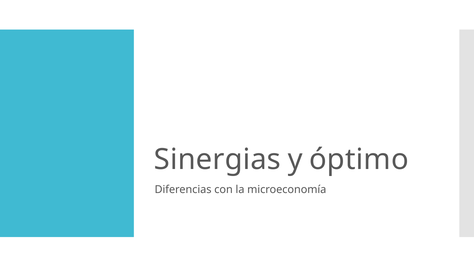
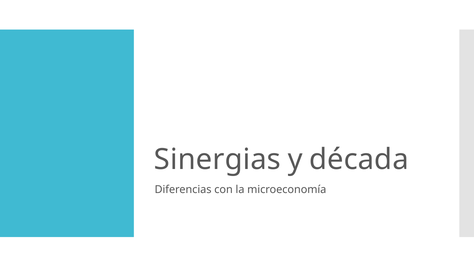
óptimo: óptimo -> década (359, 159)
